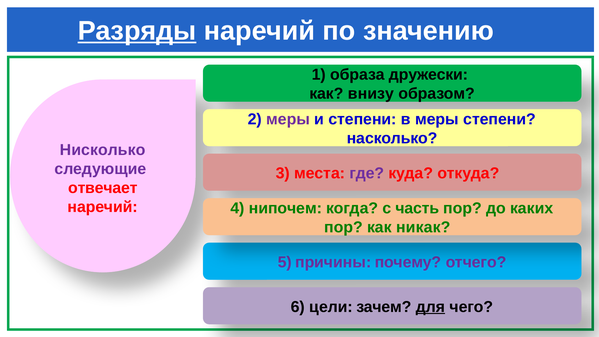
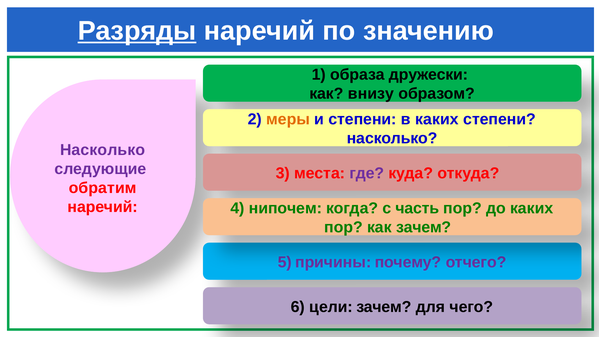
меры colour: purple -> orange (288, 119)
в меры: меры -> каких (437, 119)
Нисколько: Нисколько -> Насколько (103, 150)
отвечает: отвечает -> обратим (103, 188)
как никак: никак -> зачем (424, 227)
для underline: present -> none (430, 307)
